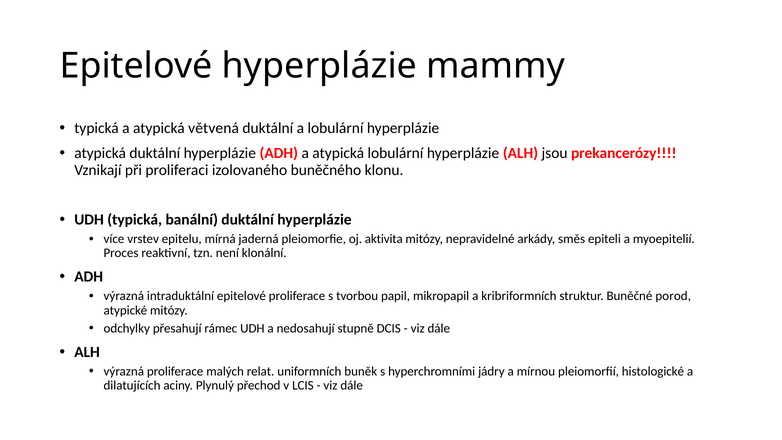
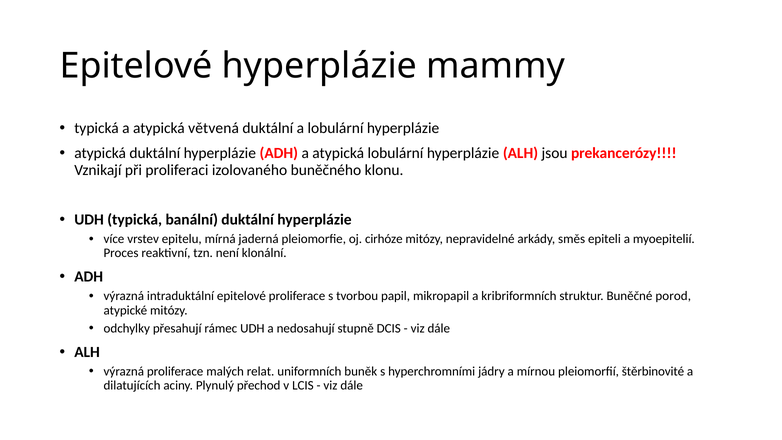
aktivita: aktivita -> cirhóze (384, 239)
histologické: histologické -> štěrbinovité (653, 371)
